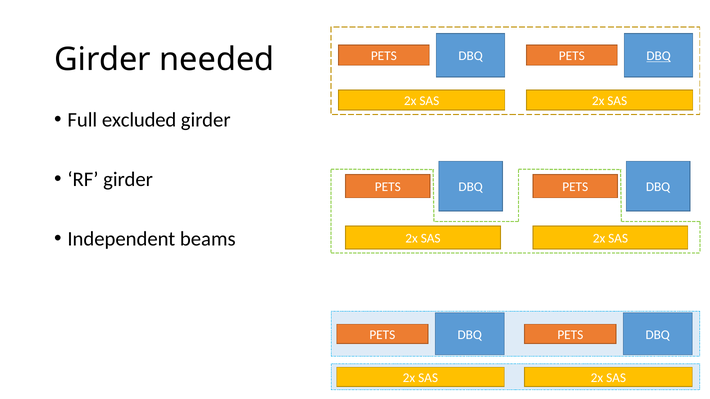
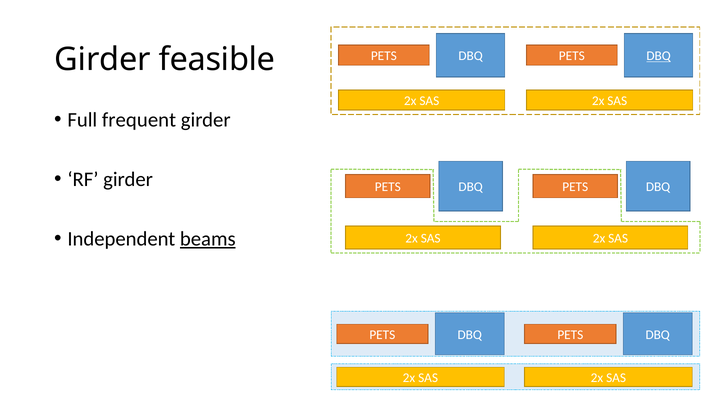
needed: needed -> feasible (217, 60)
excluded: excluded -> frequent (139, 120)
beams underline: none -> present (208, 239)
